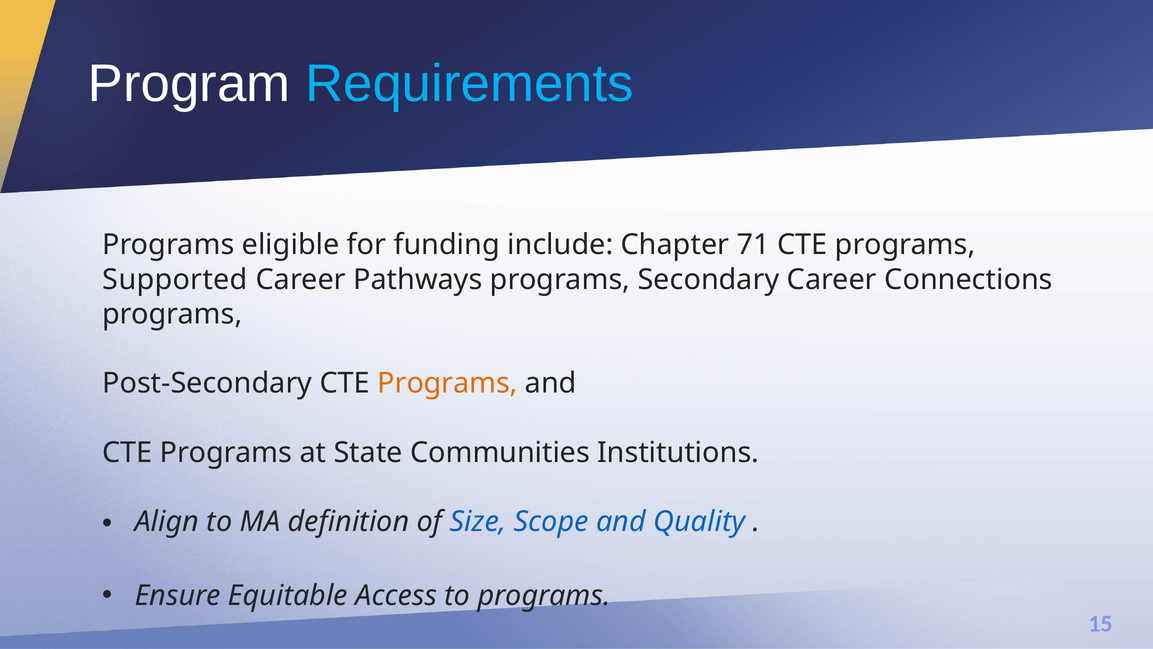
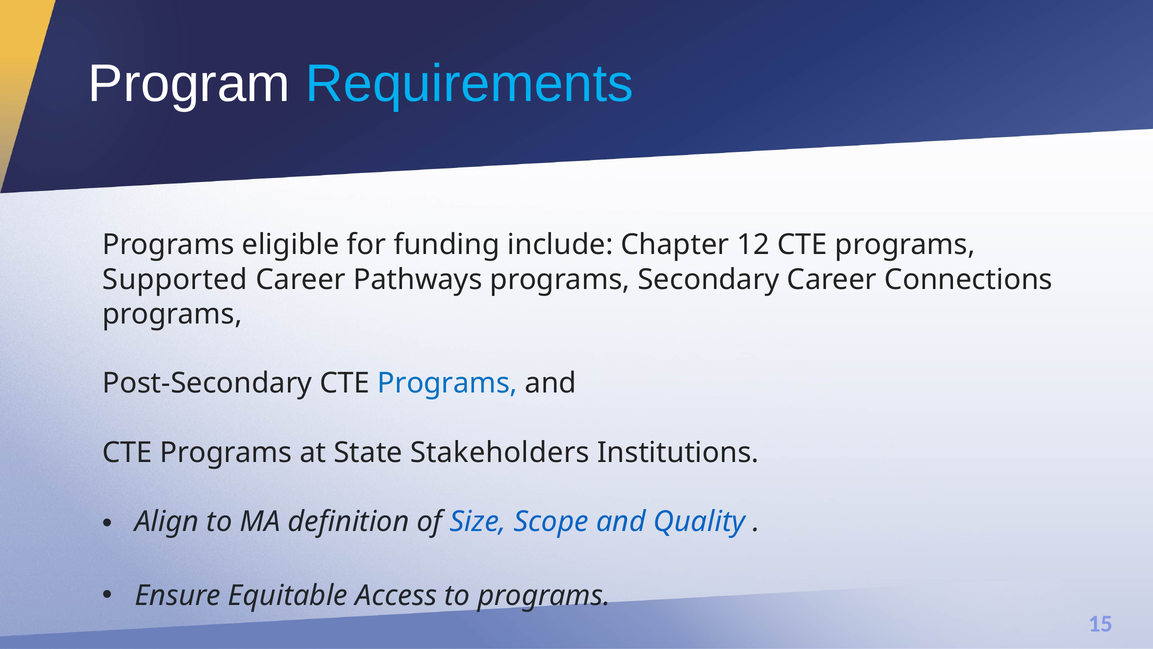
71: 71 -> 12 (753, 245)
Programs colour: orange -> blue (448, 383)
Communities: Communities -> Stakeholders (500, 452)
